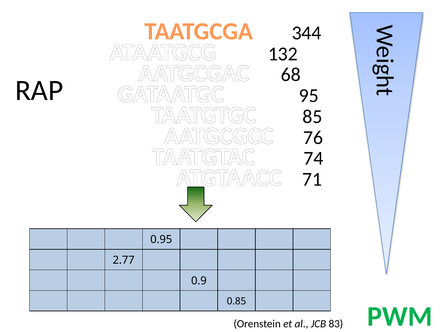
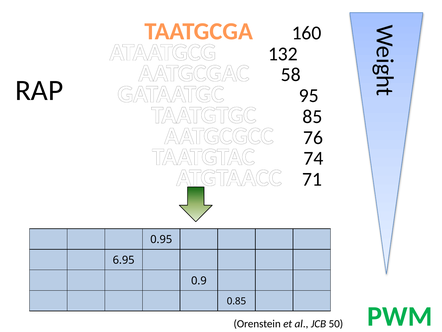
344: 344 -> 160 (307, 33)
68: 68 -> 58 (291, 75)
2.77: 2.77 -> 6.95 (124, 260)
83: 83 -> 50 (336, 323)
